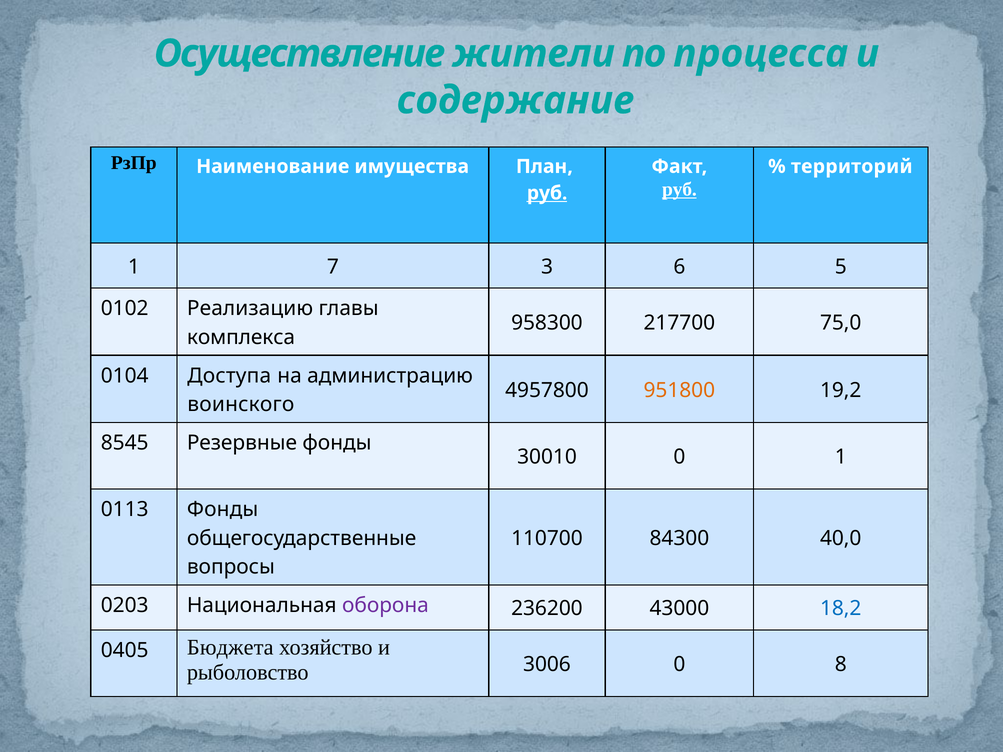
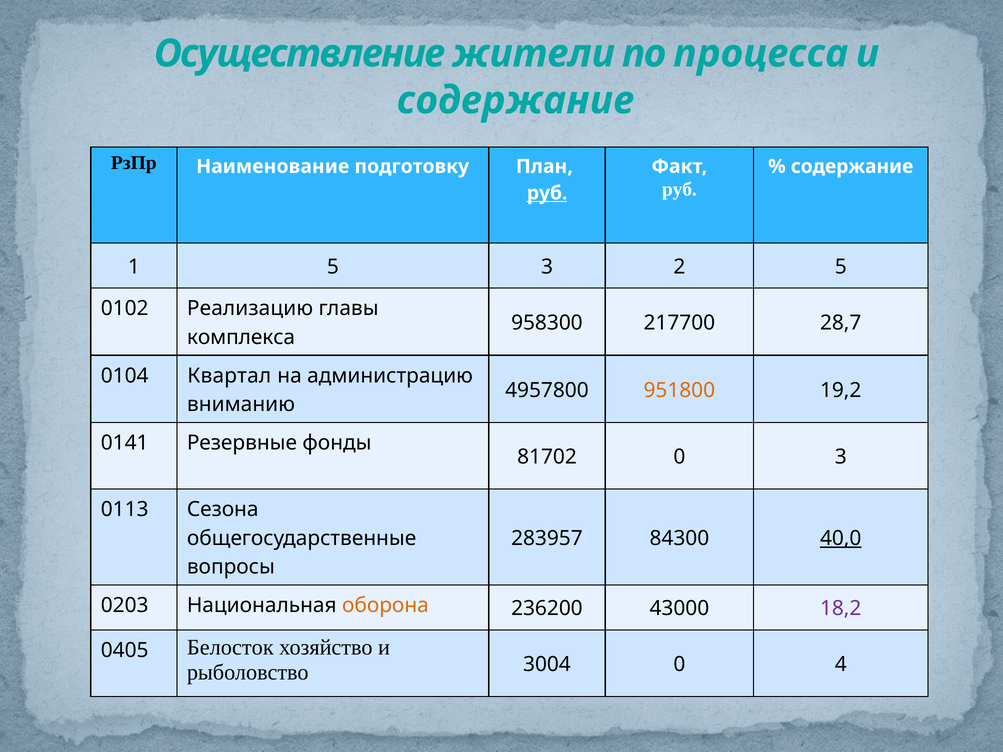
имущества: имущества -> подготовку (412, 167)
территорий: территорий -> содержание (852, 167)
руб underline: present -> none (679, 190)
1 7: 7 -> 5 (333, 267)
6: 6 -> 2 (679, 267)
75,0: 75,0 -> 28,7 (841, 323)
Доступа: Доступа -> Квартал (229, 376)
воинского: воинского -> вниманию (241, 405)
8545: 8545 -> 0141 (125, 443)
30010: 30010 -> 81702 (547, 457)
0 1: 1 -> 3 (841, 457)
0113 Фонды: Фонды -> Сезона (223, 510)
110700: 110700 -> 283957 (547, 538)
40,0 underline: none -> present (841, 538)
оборона colour: purple -> orange (385, 606)
18,2 colour: blue -> purple (841, 609)
Бюджета: Бюджета -> Белосток (230, 648)
3006: 3006 -> 3004 (547, 665)
8: 8 -> 4 (841, 665)
